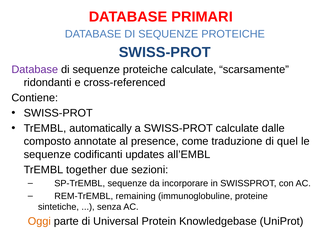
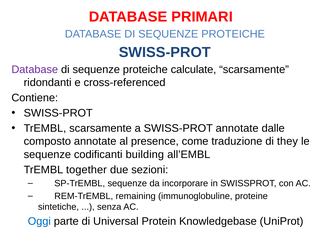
TrEMBL automatically: automatically -> scarsamente (100, 128)
SWISS-PROT calculate: calculate -> annotate (237, 128)
quel: quel -> they (287, 142)
updates: updates -> building (145, 155)
Oggi colour: orange -> blue (39, 221)
